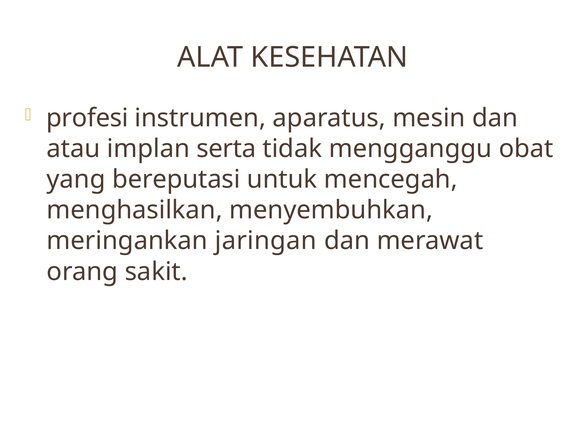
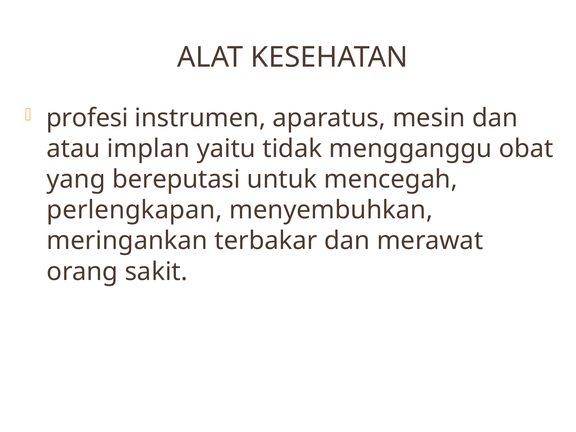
serta: serta -> yaitu (226, 149)
menghasilkan: menghasilkan -> perlengkapan (135, 210)
jaringan: jaringan -> terbakar (266, 241)
